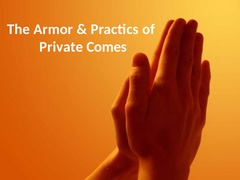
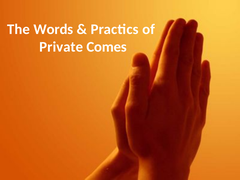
Armor: Armor -> Words (53, 29)
